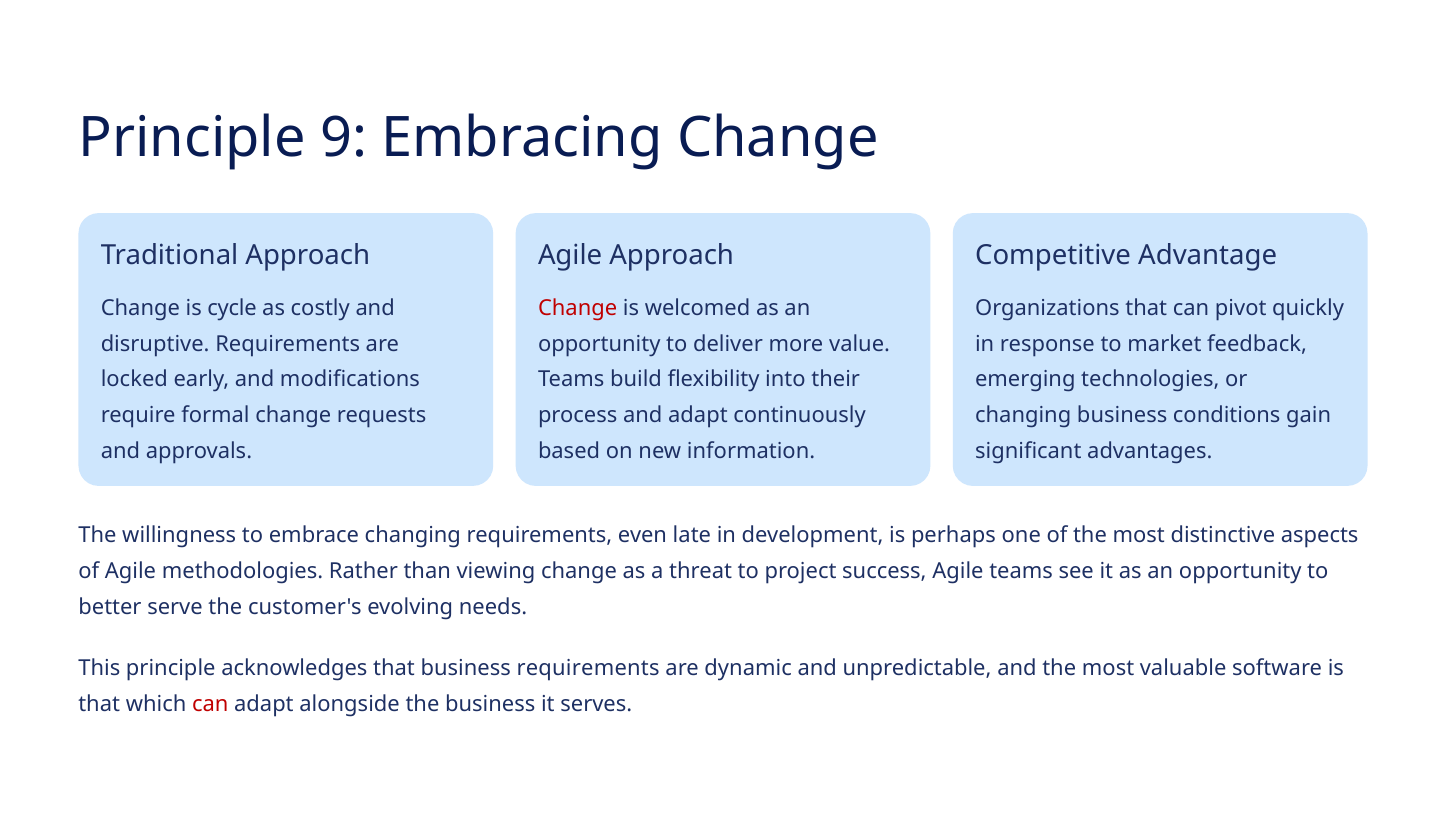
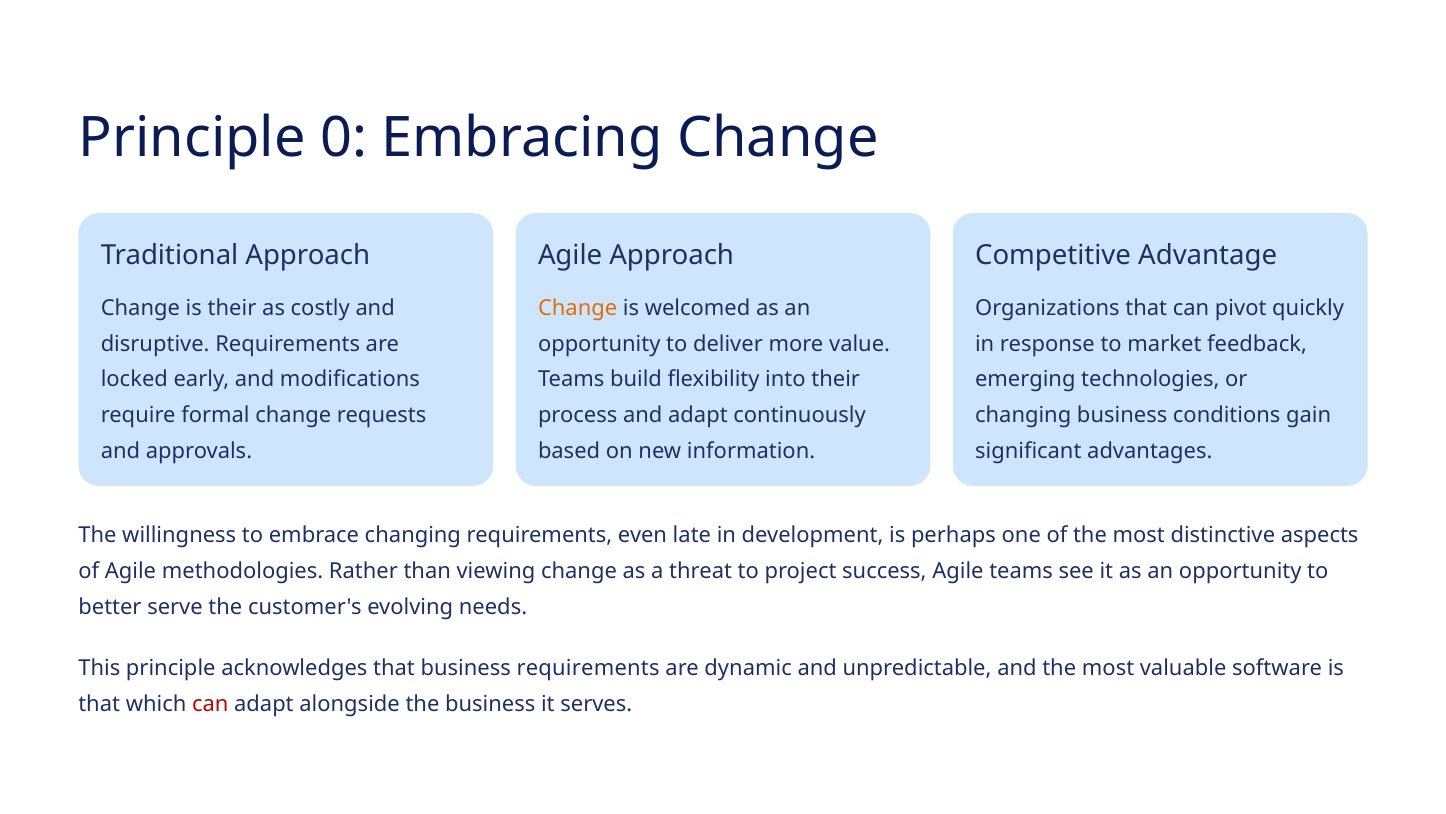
9: 9 -> 0 (344, 138)
is cycle: cycle -> their (232, 308)
Change colour: red -> orange (578, 308)
